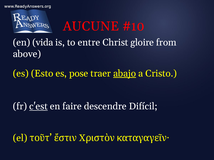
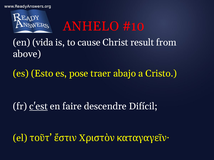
AUCUNE: AUCUNE -> ANHELO (91, 26)
entre: entre -> cause (89, 43)
gloire: gloire -> result (142, 43)
abajo underline: present -> none (125, 74)
